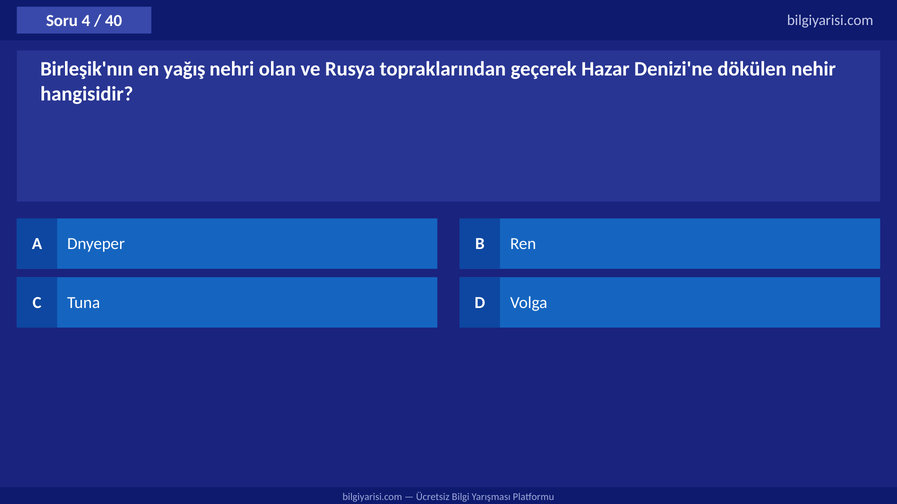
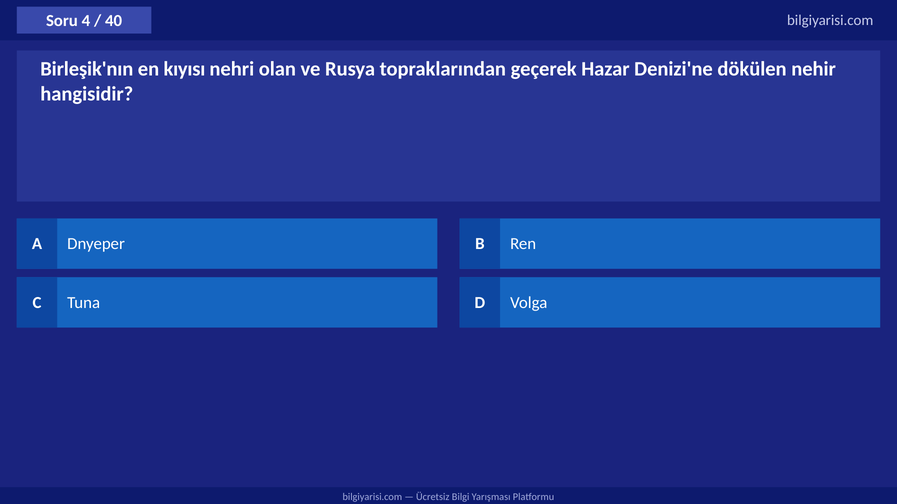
yağış: yağış -> kıyısı (184, 69)
